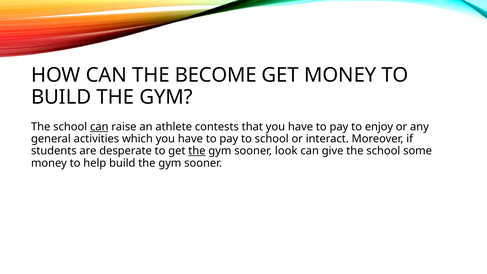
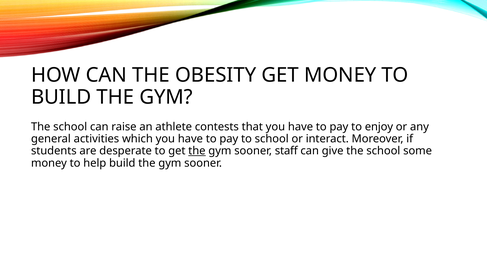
BECOME: BECOME -> OBESITY (216, 75)
can underline: present -> none (99, 127)
look: look -> staff (286, 151)
